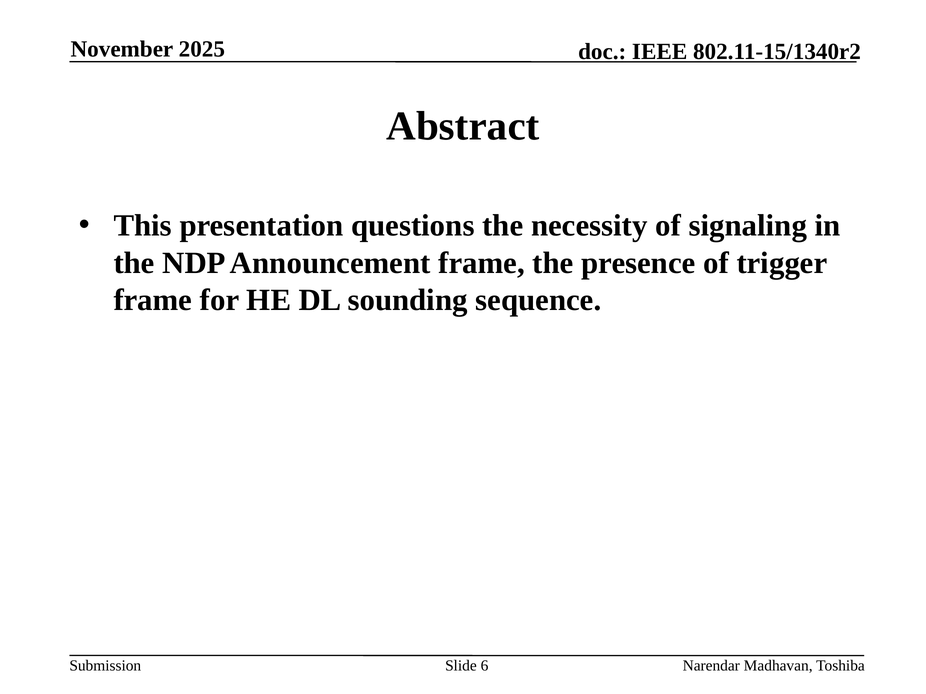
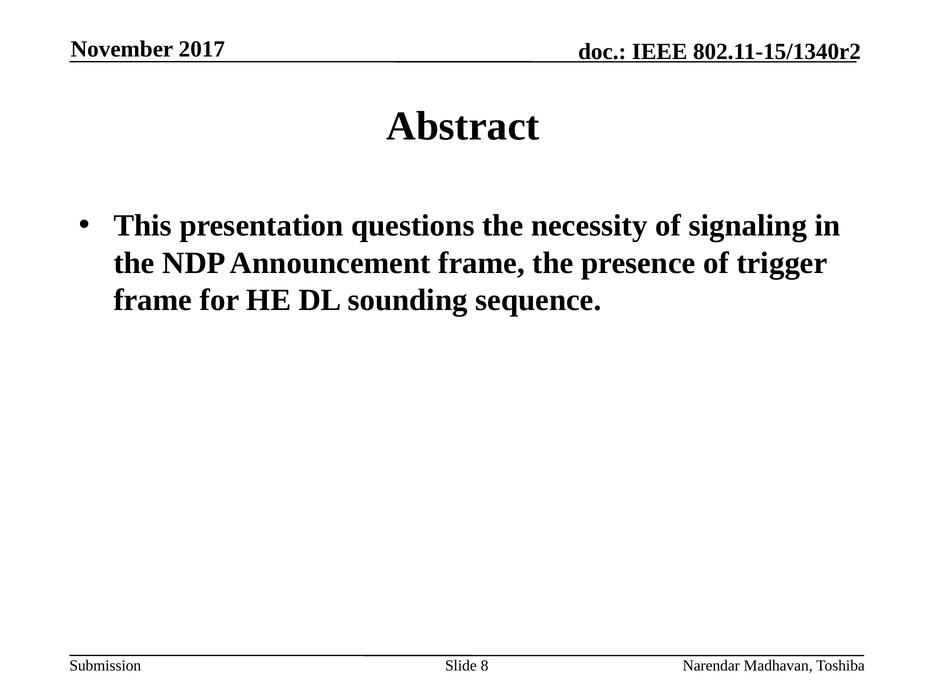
2025: 2025 -> 2017 (202, 49)
6: 6 -> 8 (485, 666)
